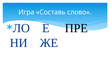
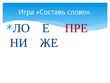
ПРЕ colour: black -> red (76, 28)
